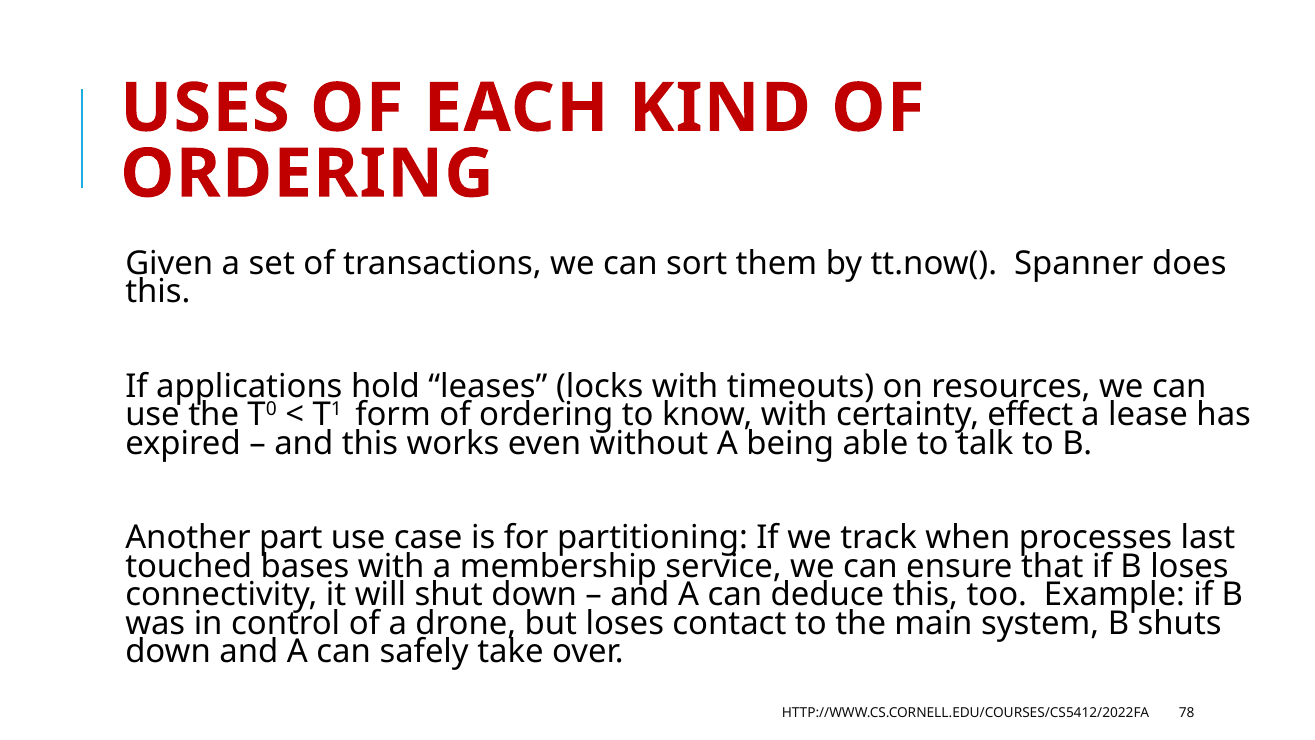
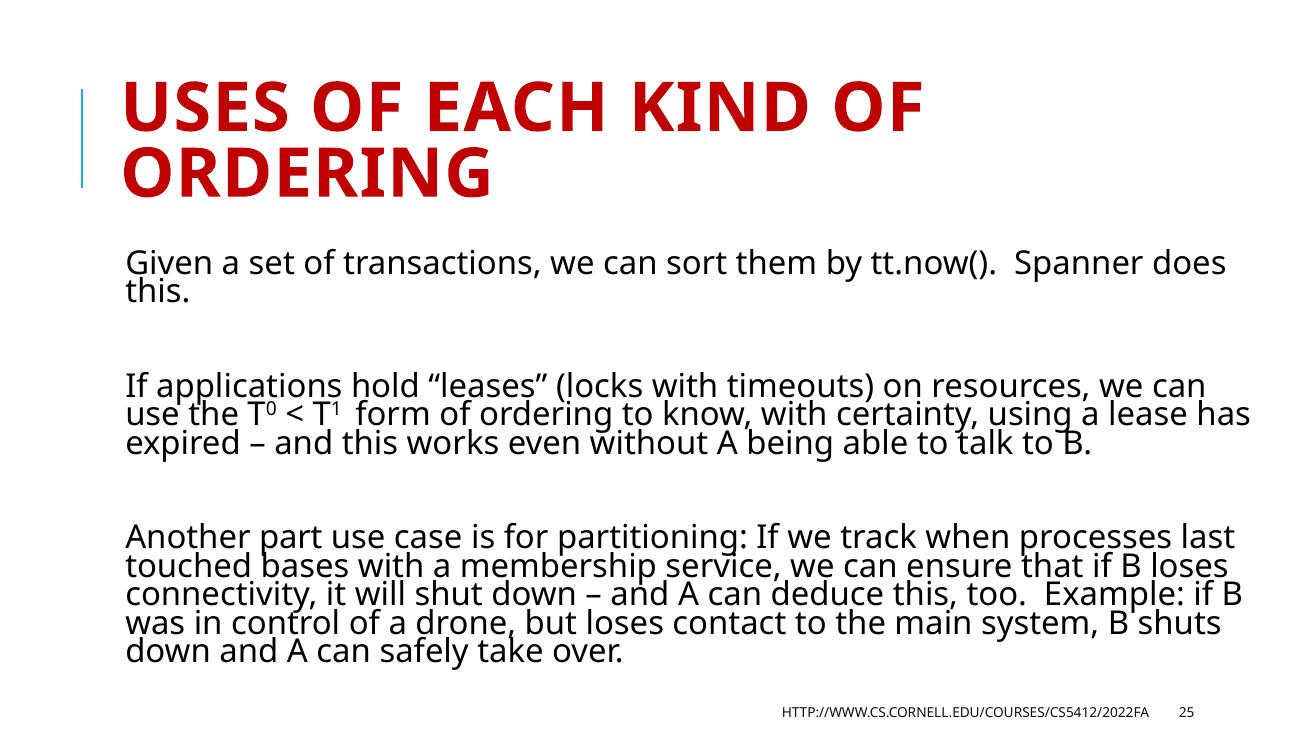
effect: effect -> using (1030, 415)
78: 78 -> 25 (1187, 713)
